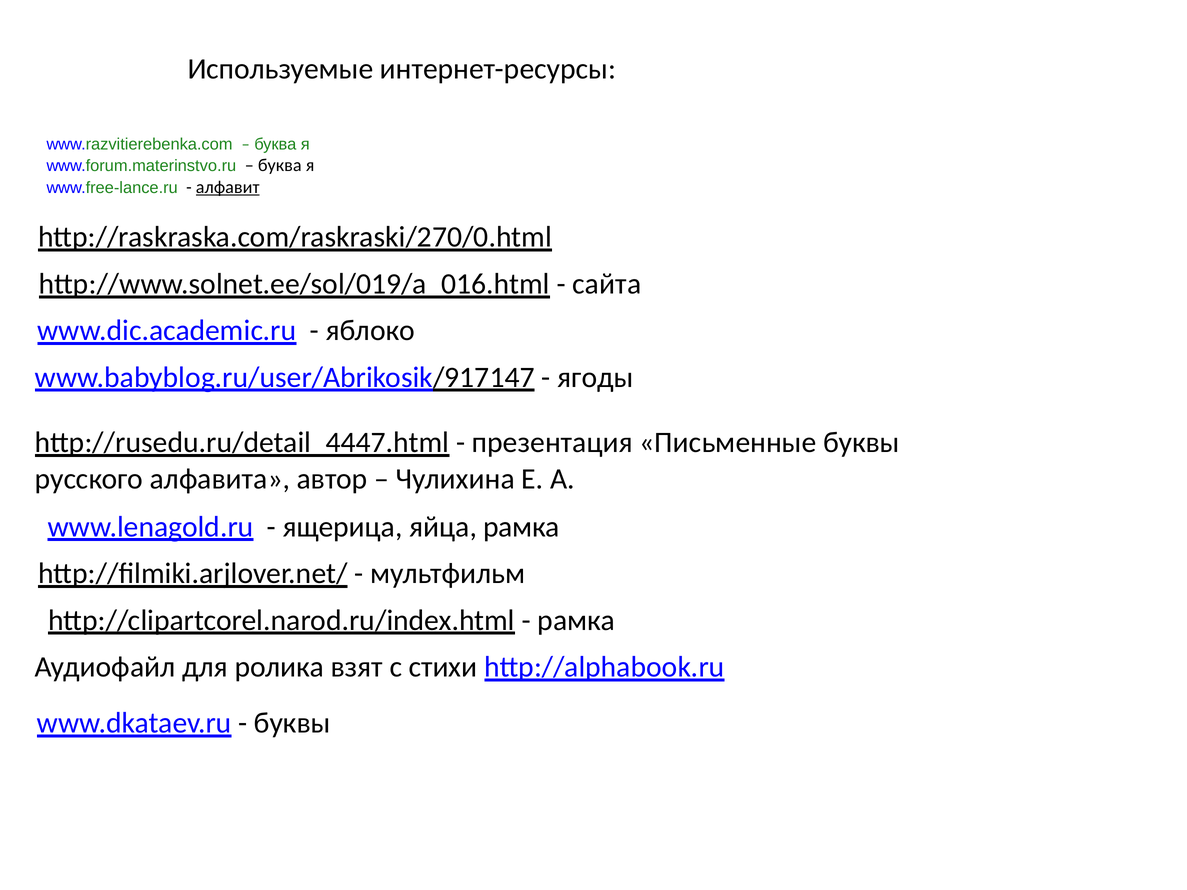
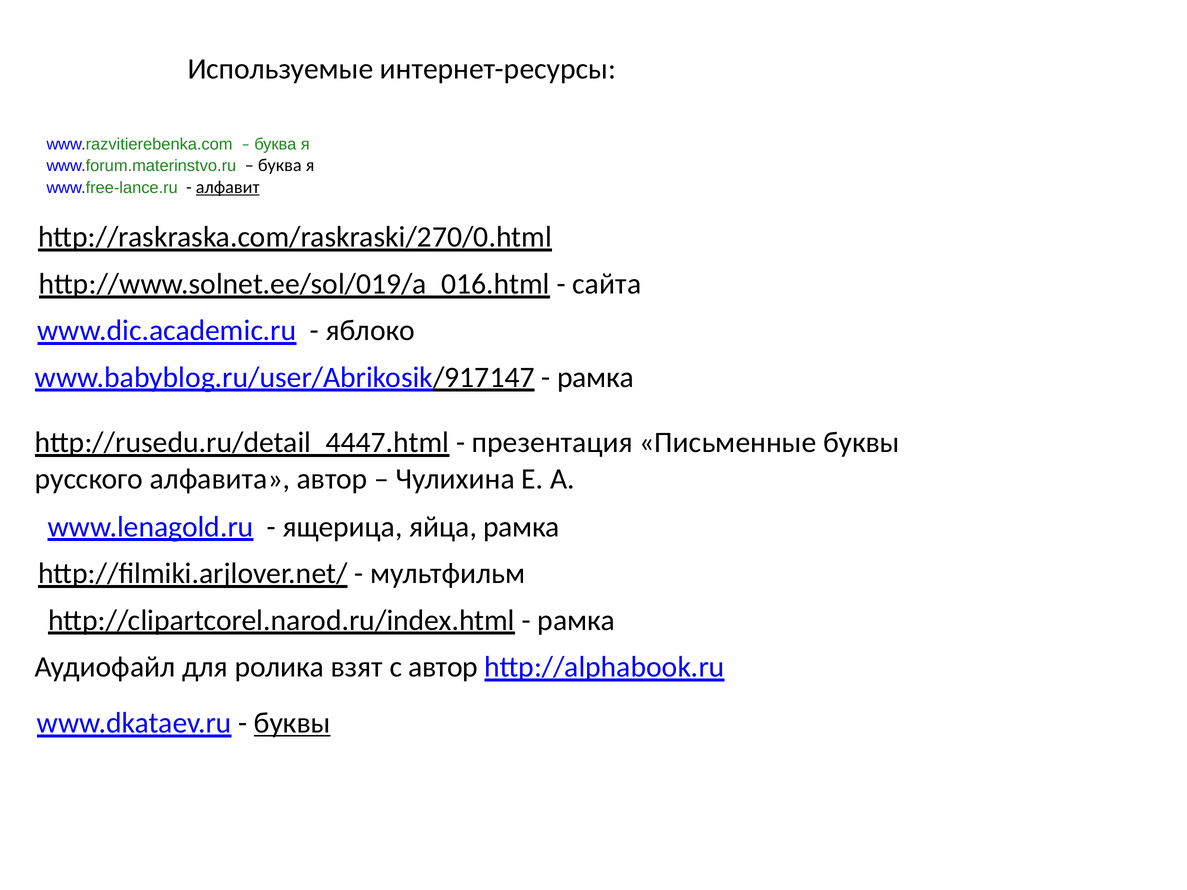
ягоды: ягоды -> рамка (596, 377)
с стихи: стихи -> автор (443, 667)
буквы underline: none -> present (292, 723)
